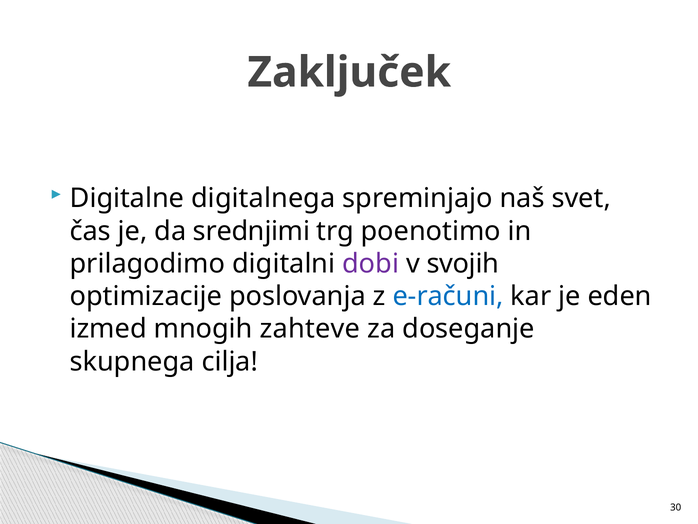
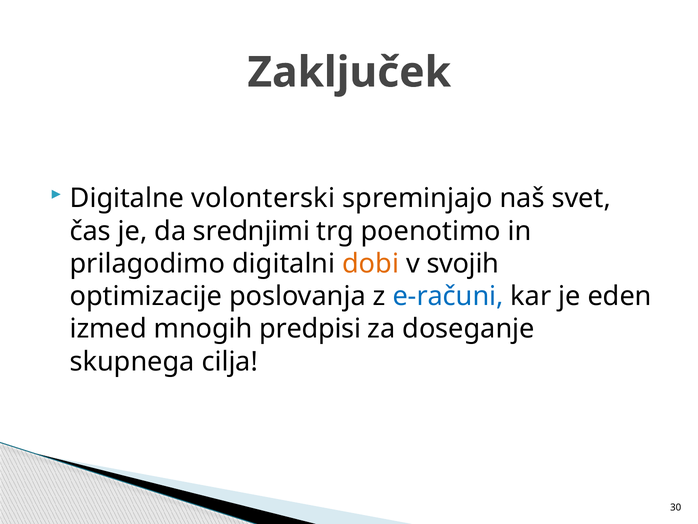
digitalnega: digitalnega -> volonterski (263, 198)
dobi colour: purple -> orange (371, 264)
zahteve: zahteve -> predpisi (310, 329)
